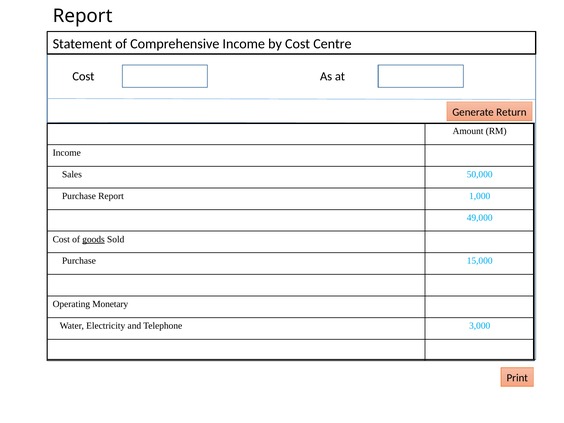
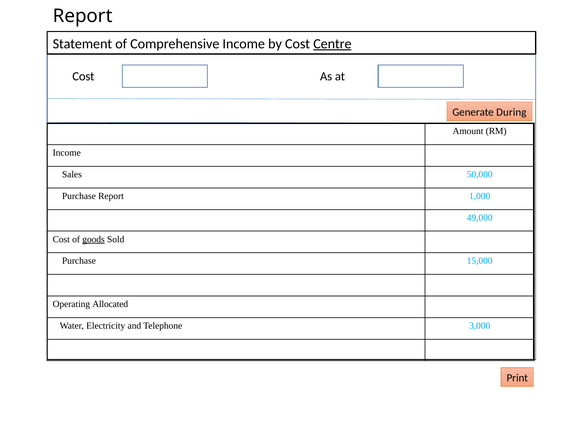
Centre underline: none -> present (332, 44)
Return: Return -> During (511, 112)
Monetary: Monetary -> Allocated (110, 304)
